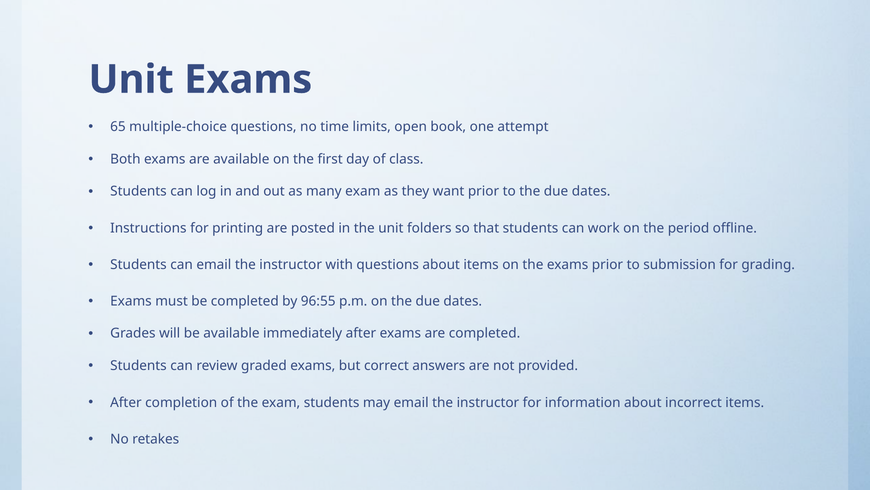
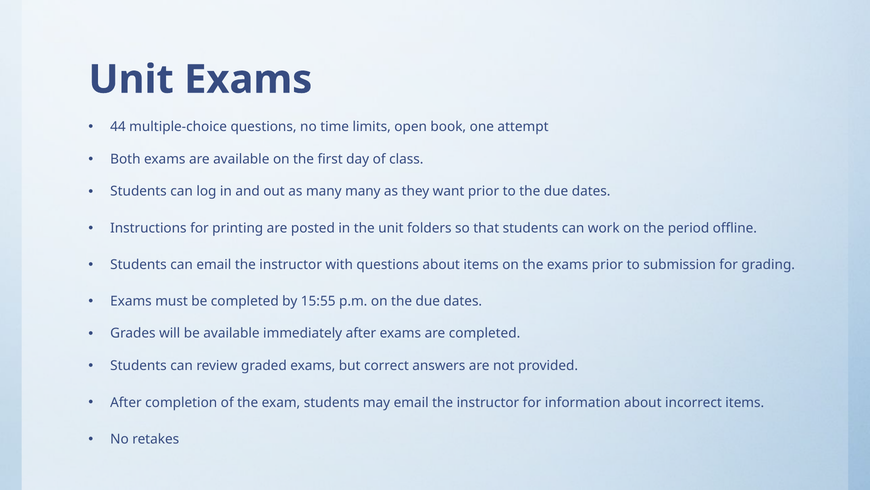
65: 65 -> 44 (118, 126)
many exam: exam -> many (363, 191)
96:55: 96:55 -> 15:55 (318, 301)
